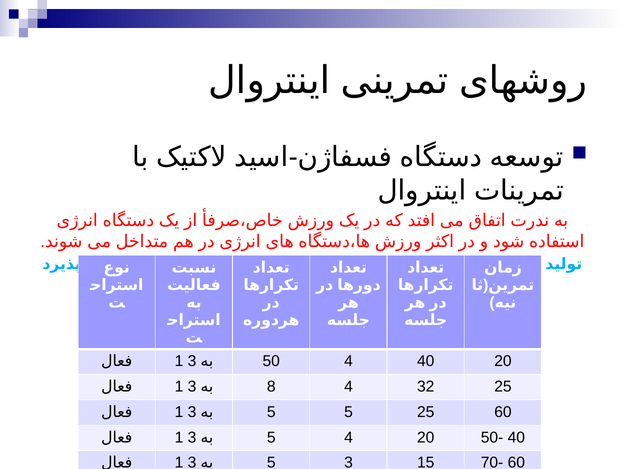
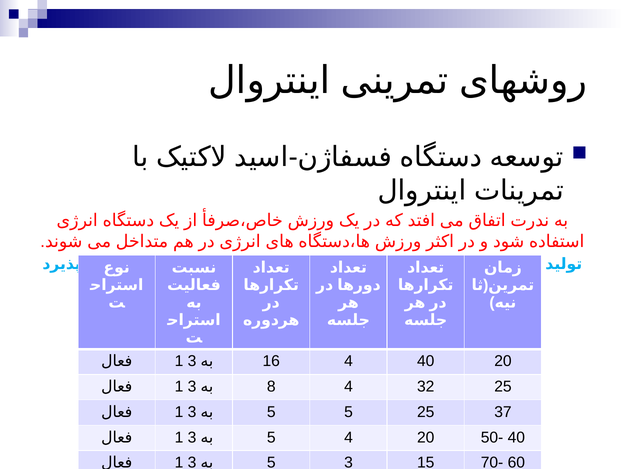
50: 50 -> 16 (271, 361)
25 60: 60 -> 37 (503, 412)
